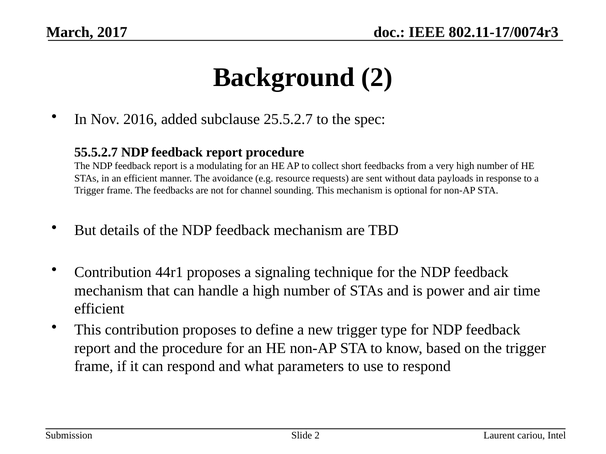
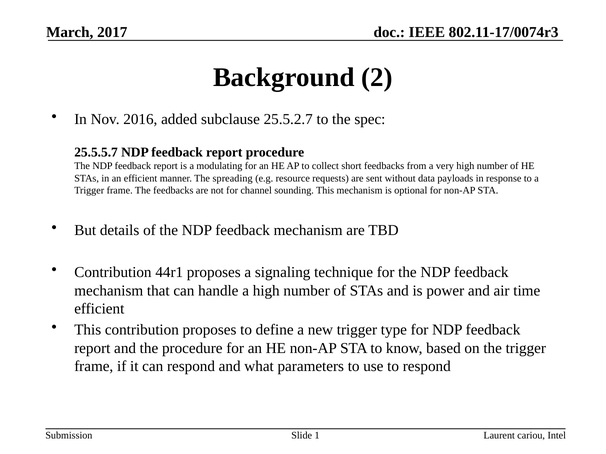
55.5.2.7: 55.5.2.7 -> 25.5.5.7 (96, 152)
avoidance: avoidance -> spreading (233, 178)
Slide 2: 2 -> 1 (317, 436)
